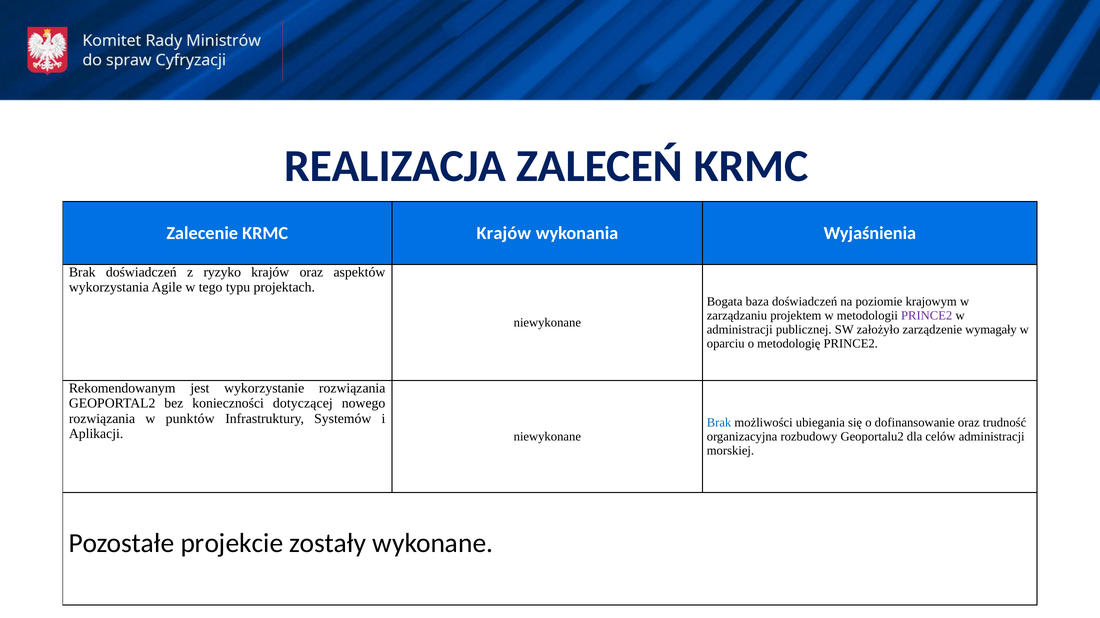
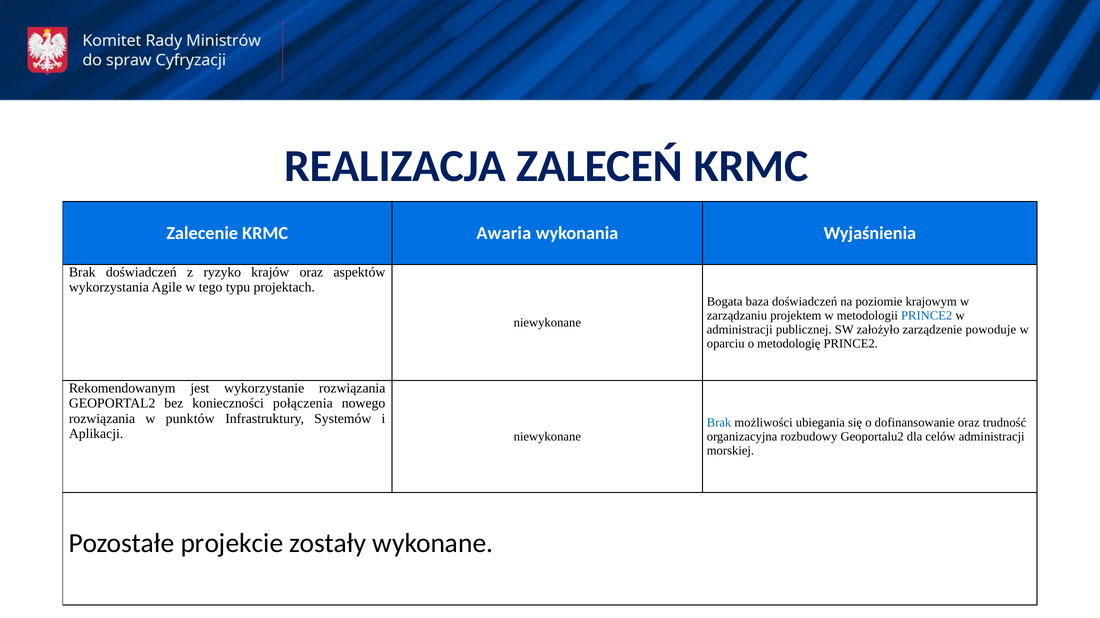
KRMC Krajów: Krajów -> Awaria (504, 233)
PRINCE2 colour: purple -> blue (927, 316)
wymagały: wymagały -> powoduje (991, 330)
dotyczącej: dotyczącej -> połączenia (303, 404)
